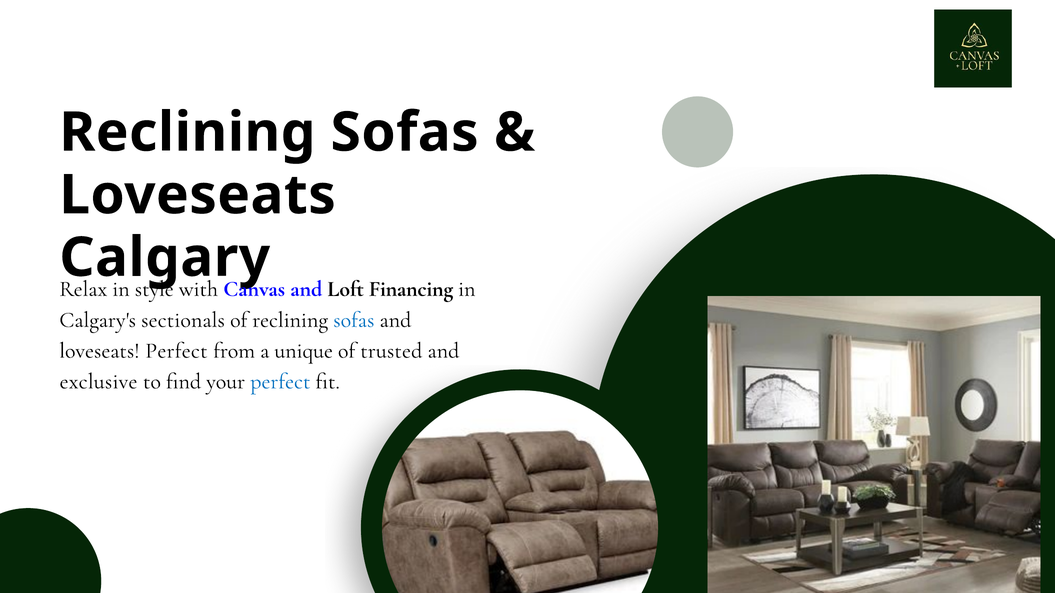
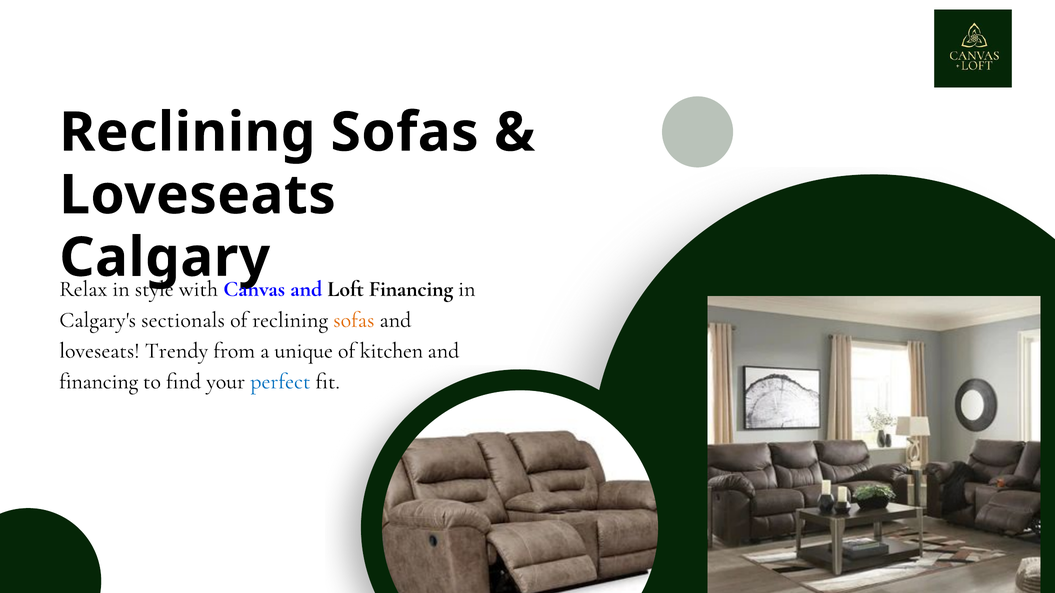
sofas colour: blue -> orange (354, 320)
loveseats Perfect: Perfect -> Trendy (176, 351)
trusted: trusted -> kitchen (391, 351)
exclusive: exclusive -> financing (99, 381)
